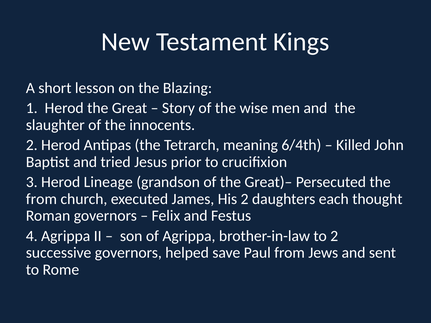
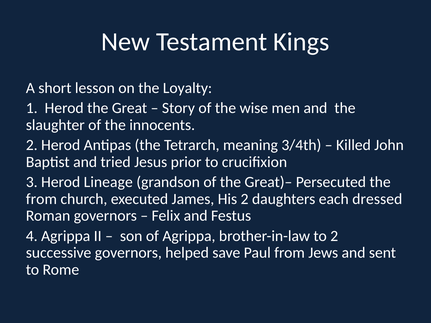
Blazing: Blazing -> Loyalty (188, 88)
6/4th: 6/4th -> 3/4th (301, 145)
thought: thought -> dressed (377, 199)
